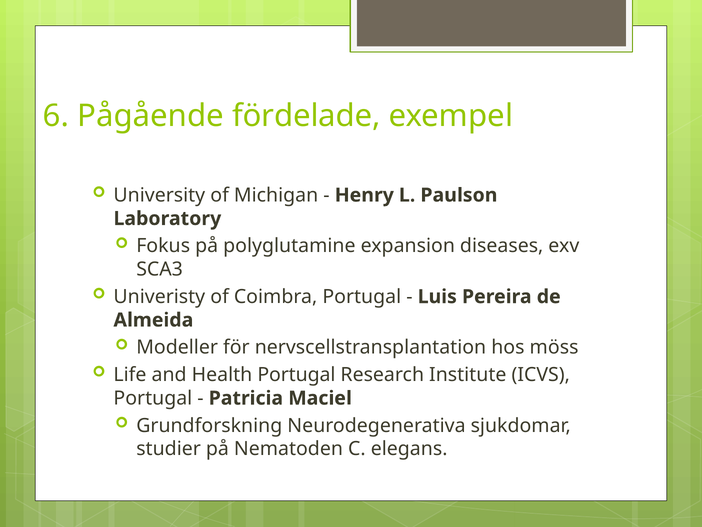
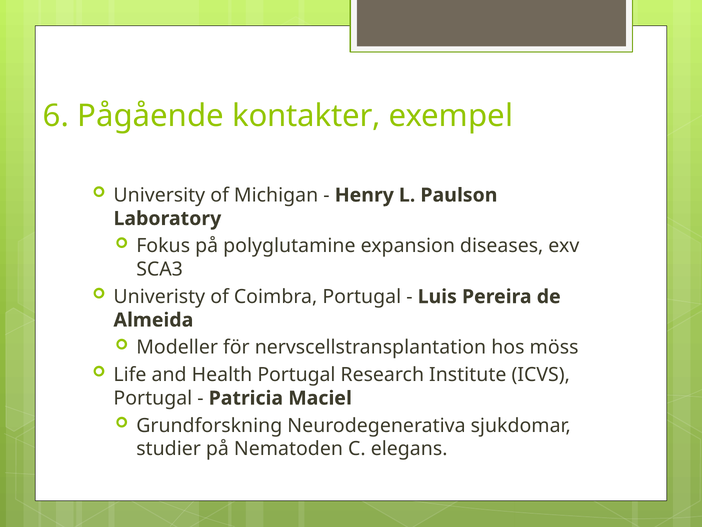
fördelade: fördelade -> kontakter (306, 116)
